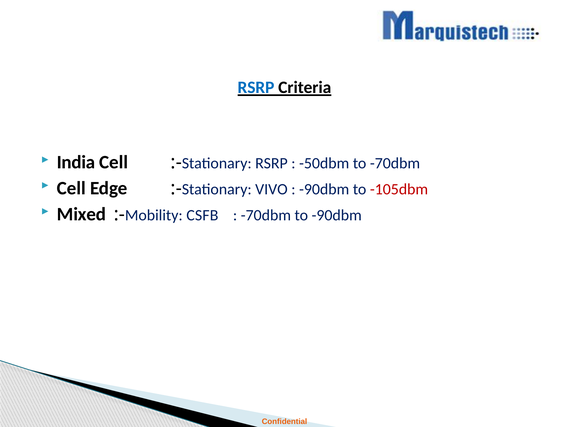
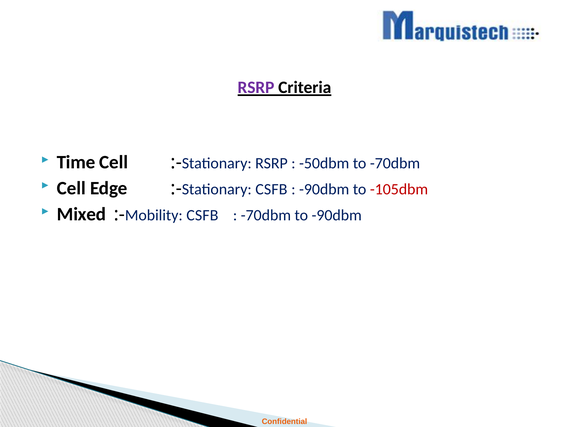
RSRP colour: blue -> purple (256, 87)
India: India -> Time (76, 162)
:-Stationary VIVO: VIVO -> CSFB (271, 189)
